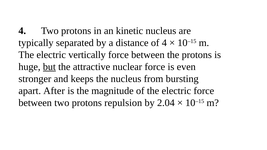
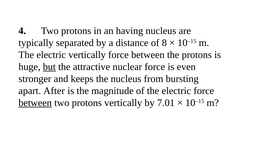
kinetic: kinetic -> having (130, 31)
of 4: 4 -> 8 (164, 43)
between underline: none -> present (35, 103)
protons repulsion: repulsion -> vertically (123, 103)
2.04: 2.04 -> 7.01 (166, 103)
